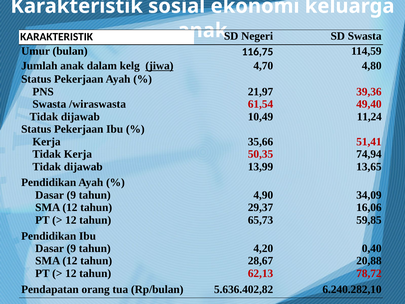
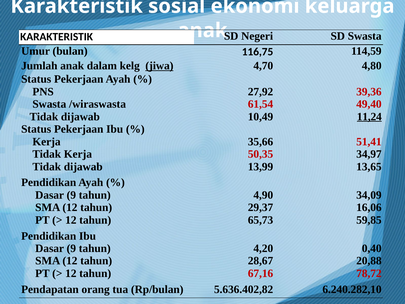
21,97: 21,97 -> 27,92 (261, 92)
11,24 underline: none -> present (369, 117)
74,94: 74,94 -> 34,97 (369, 154)
62,13: 62,13 -> 67,16 (261, 273)
